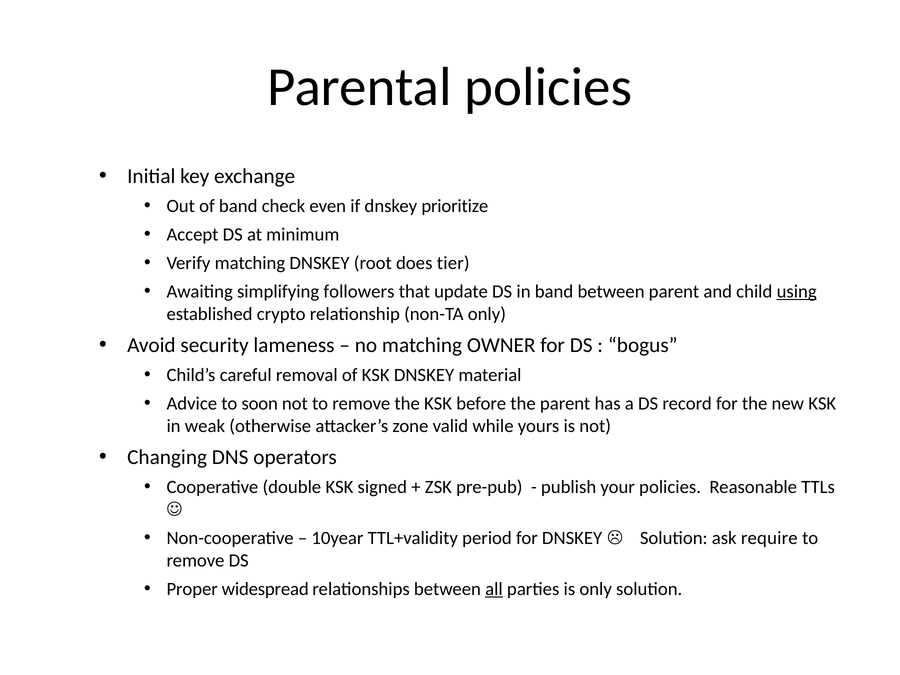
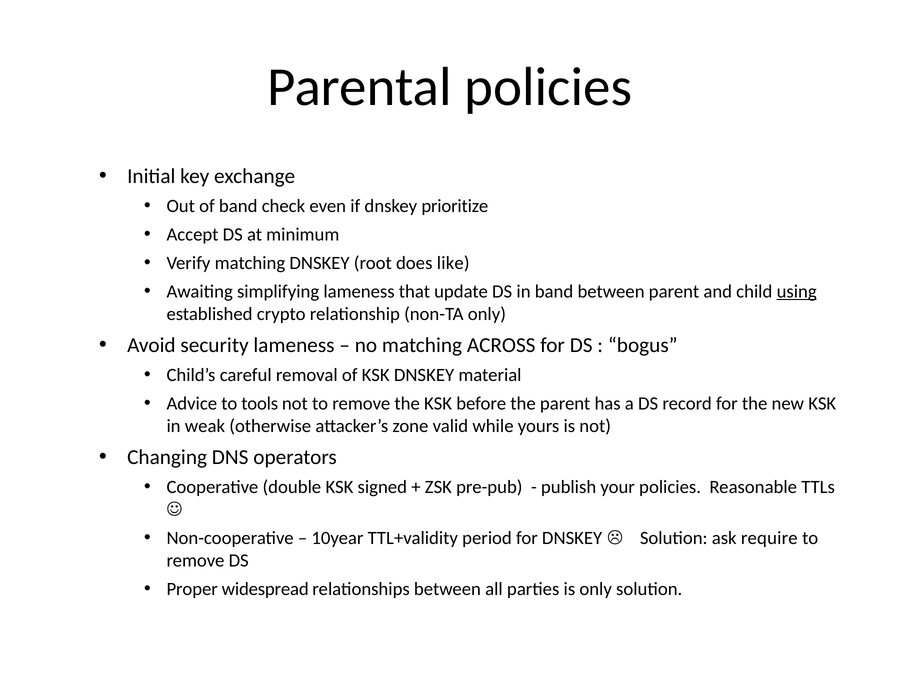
tier: tier -> like (453, 263)
simplifying followers: followers -> lameness (359, 292)
OWNER: OWNER -> ACROSS (501, 345)
soon: soon -> tools (260, 404)
all underline: present -> none (494, 589)
